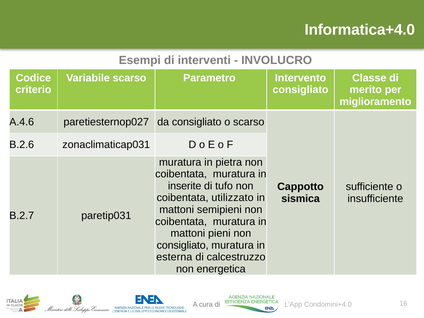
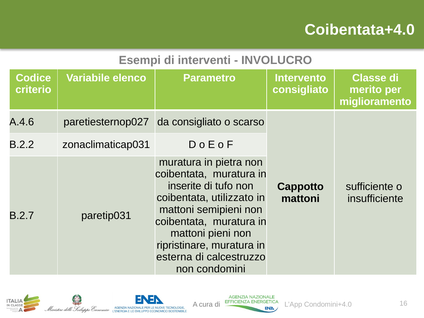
Informatica+4.0: Informatica+4.0 -> Coibentata+4.0 (360, 30)
Variabile scarso: scarso -> elenco (129, 78)
B.2.6: B.2.6 -> B.2.2 (22, 145)
sismica: sismica -> mattoni (301, 199)
consigliato: consigliato -> ripristinare (183, 245)
energetica: energetica -> condomini (221, 269)
